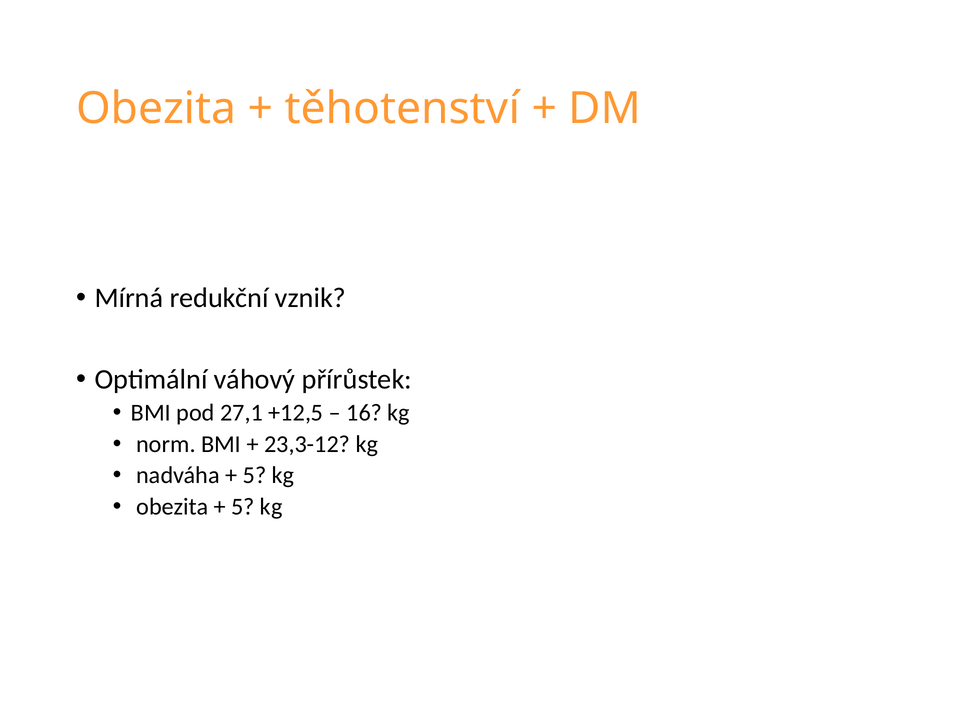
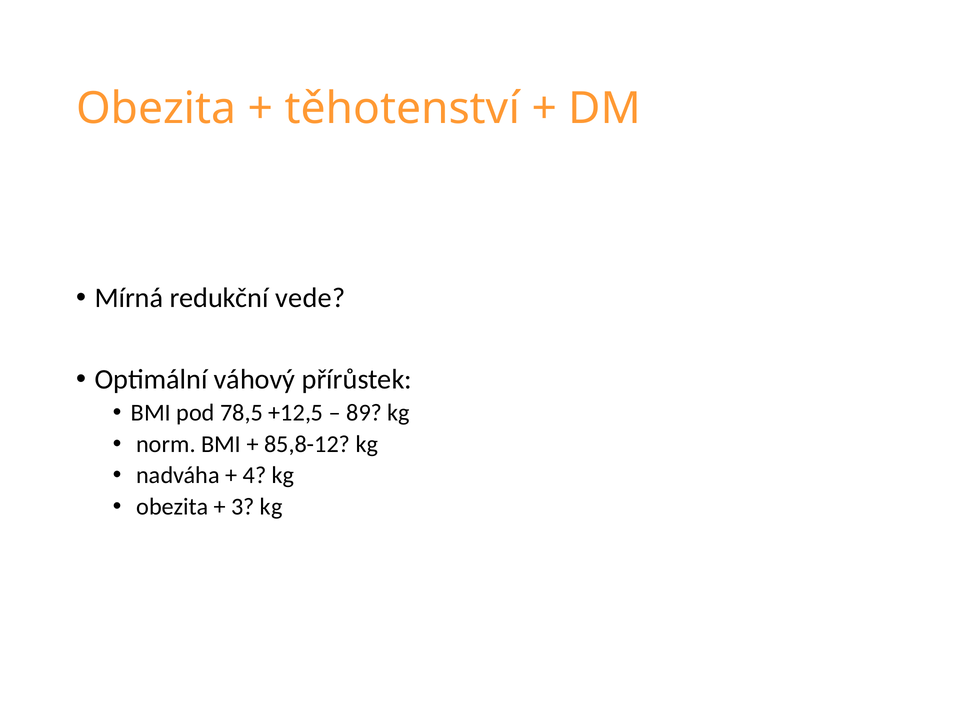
vznik: vznik -> vede (310, 298)
27,1: 27,1 -> 78,5 (242, 413)
16: 16 -> 89 (364, 413)
23,3-12: 23,3-12 -> 85,8-12 (307, 444)
5: 5 -> 4 (255, 476)
5: 5 -> 3 (243, 507)
